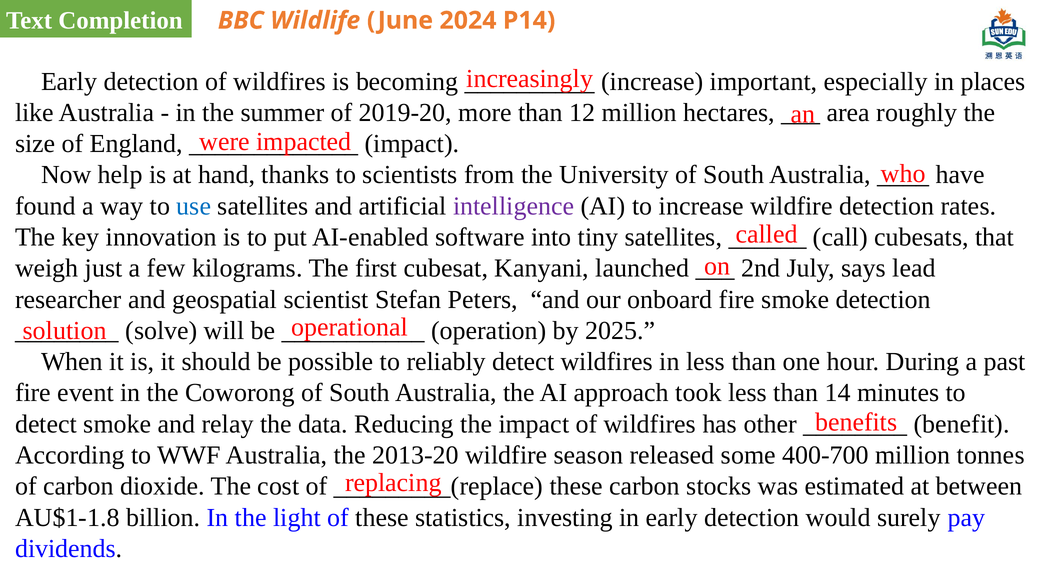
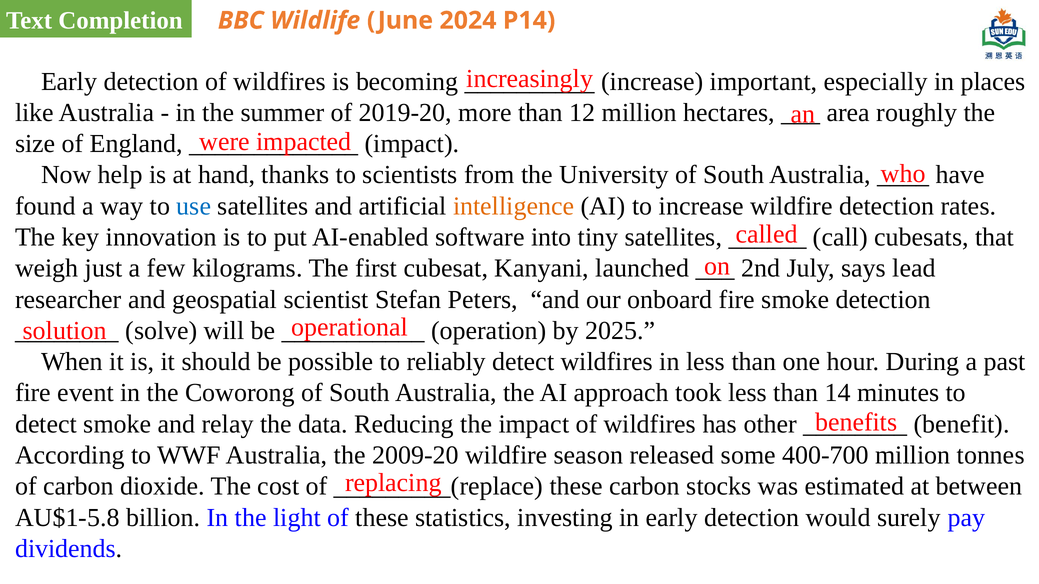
intelligence colour: purple -> orange (514, 206)
2013-20: 2013-20 -> 2009-20 (415, 456)
AU$1-1.8: AU$1-1.8 -> AU$1-5.8 (67, 518)
